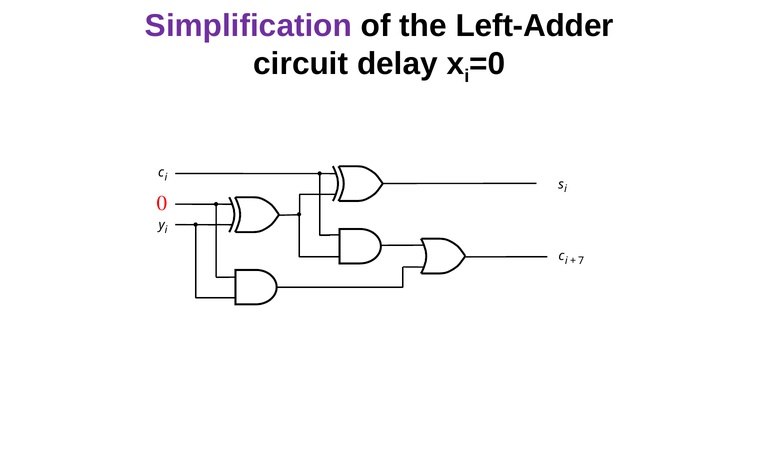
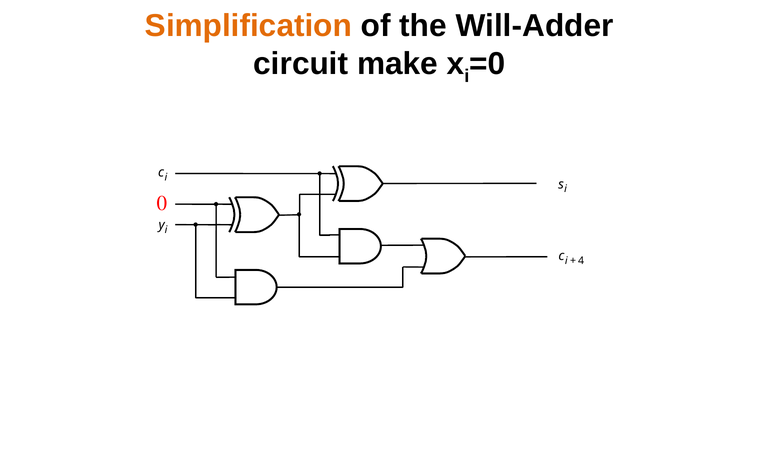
Simplification colour: purple -> orange (248, 26)
Left-Adder: Left-Adder -> Will-Adder (535, 26)
delay: delay -> make (397, 64)
7: 7 -> 4 (581, 261)
